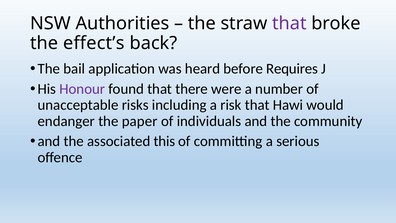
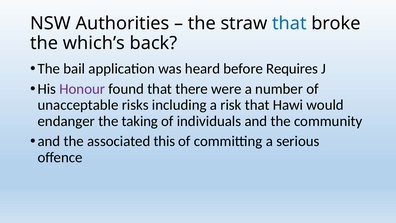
that colour: purple -> blue (289, 23)
effect’s: effect’s -> which’s (94, 43)
paper: paper -> taking (140, 121)
